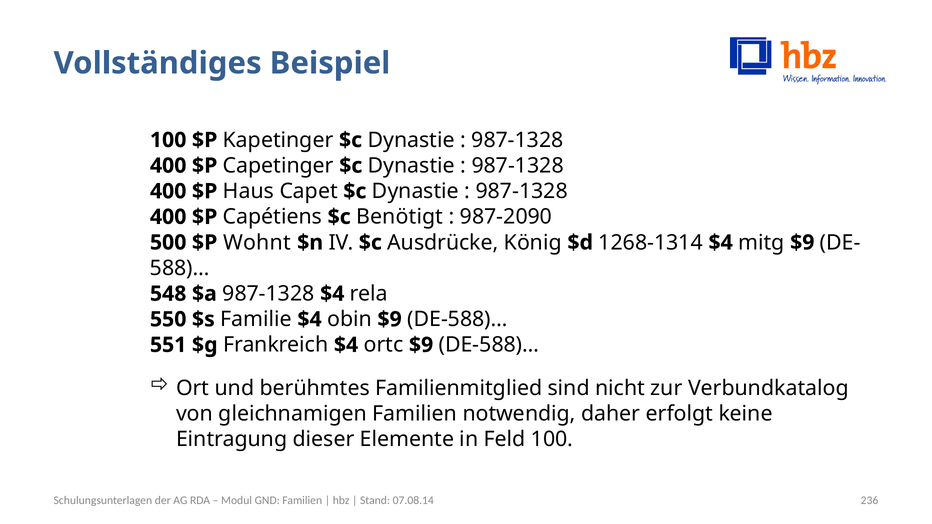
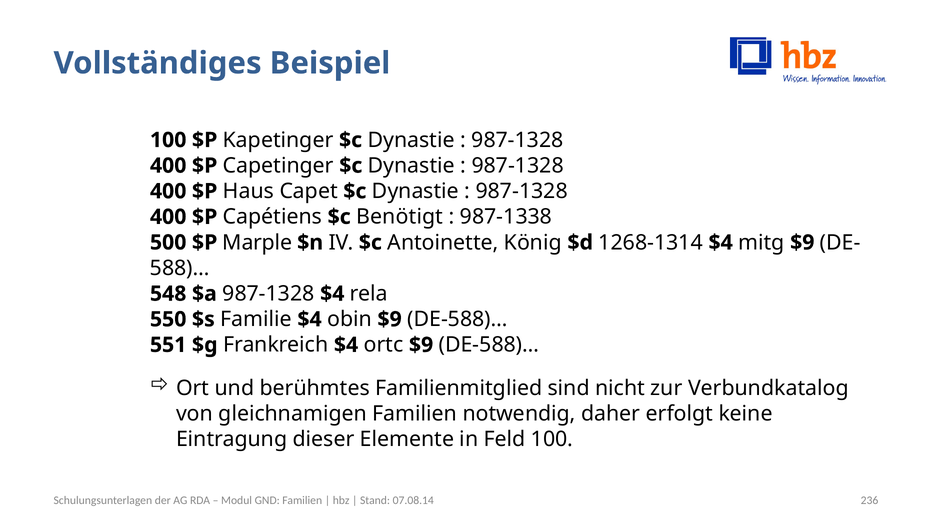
987-2090: 987-2090 -> 987-1338 (506, 217)
Wohnt: Wohnt -> Marple (257, 243)
Ausdrücke: Ausdrücke -> Antoinette (443, 243)
